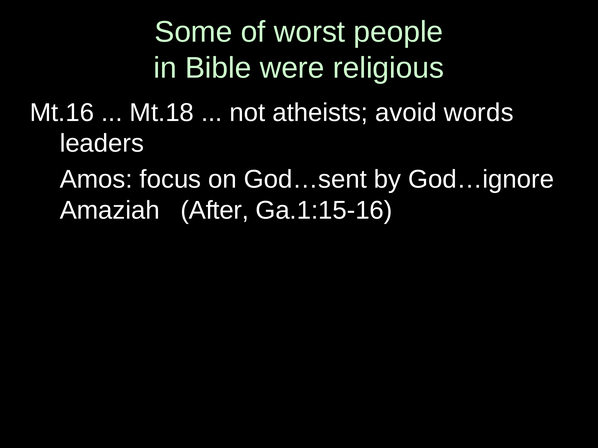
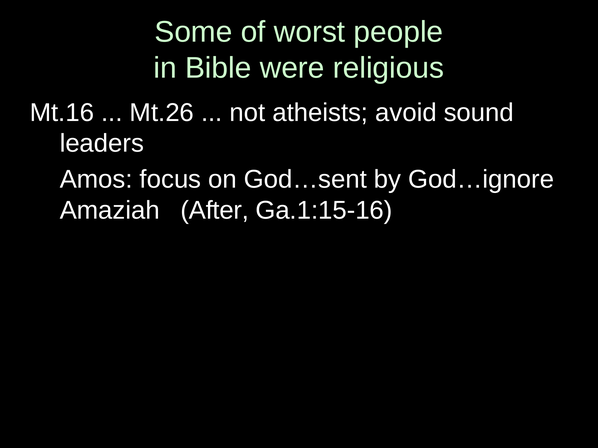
Mt.18: Mt.18 -> Mt.26 (162, 113)
words: words -> sound (479, 113)
